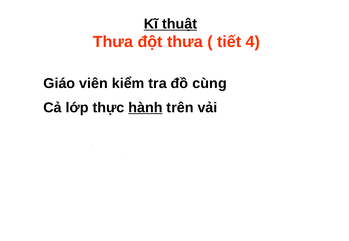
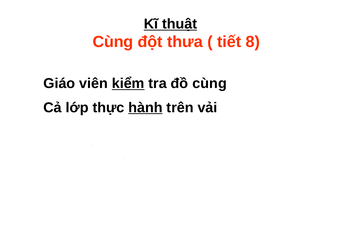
Thưa: Thưa -> Cùng (113, 42)
4: 4 -> 8 (253, 42)
kiểm underline: none -> present (128, 84)
